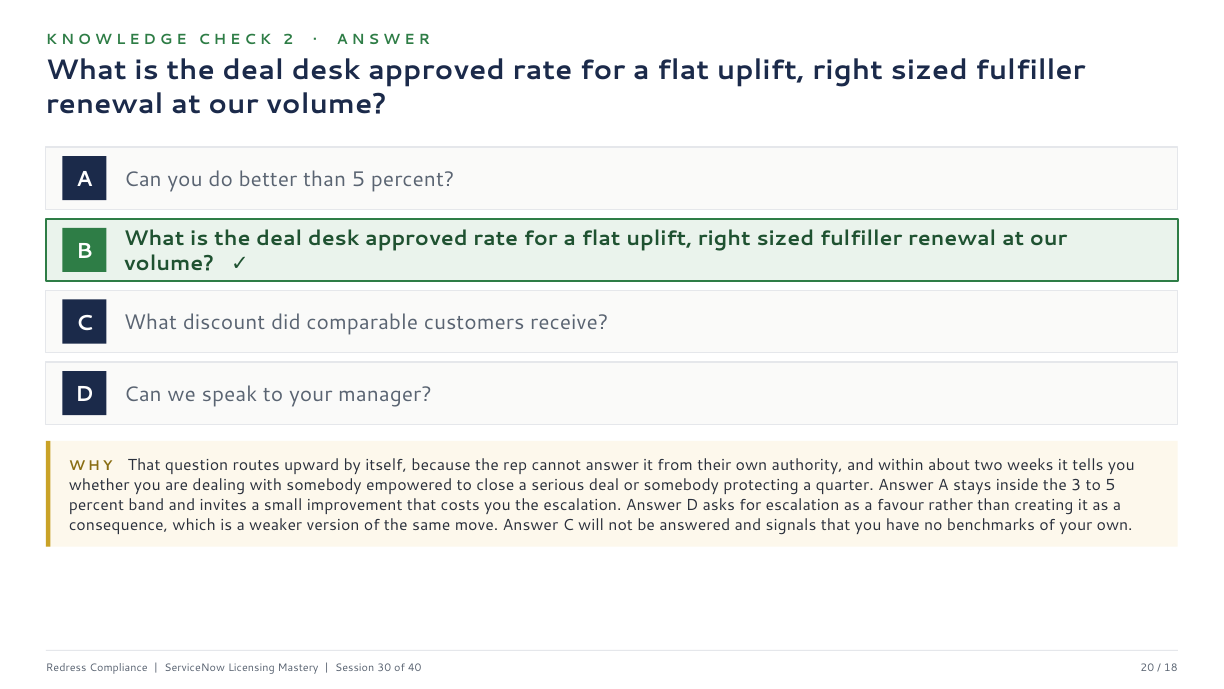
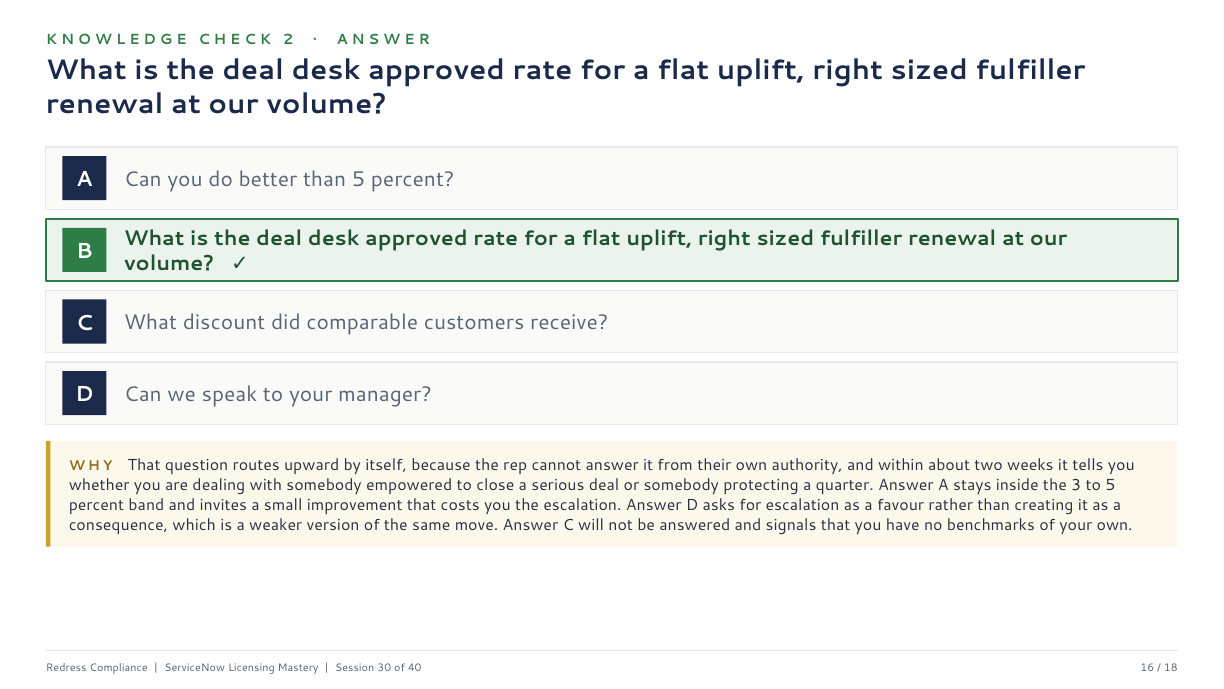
20: 20 -> 16 (1147, 667)
